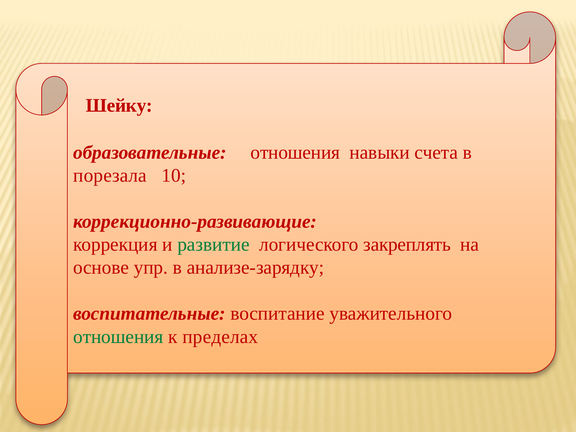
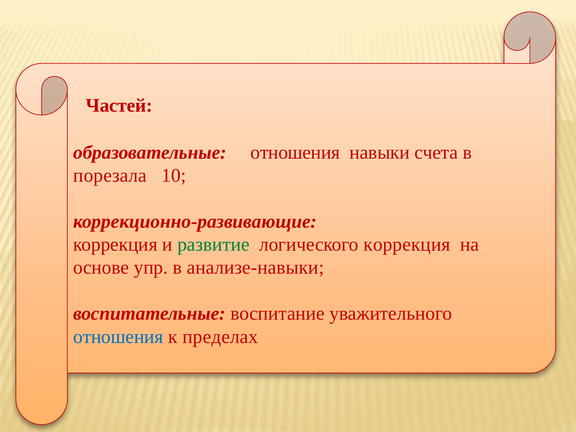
Шейку: Шейку -> Частей (119, 106)
логического закреплять: закреплять -> коррекция (407, 245)
анализе-зарядку: анализе-зарядку -> анализе-навыки (255, 268)
отношения colour: green -> blue (118, 337)
